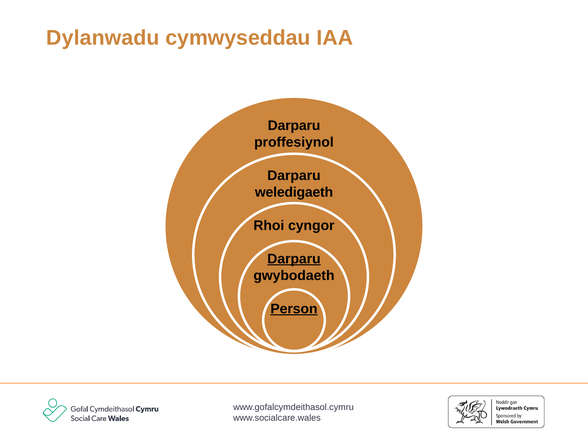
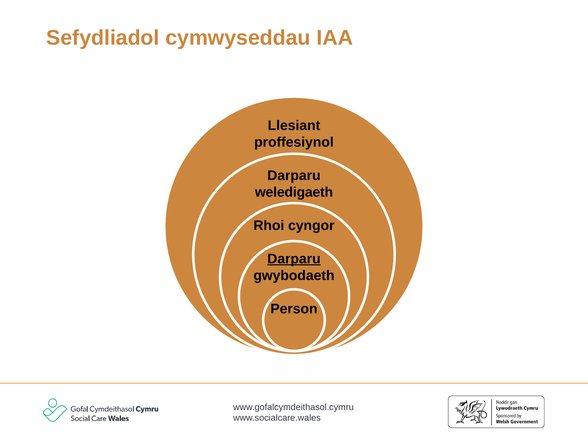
Dylanwadu: Dylanwadu -> Sefydliadol (103, 38)
Darparu: Darparu -> Llesiant (294, 126)
Person underline: present -> none (294, 309)
